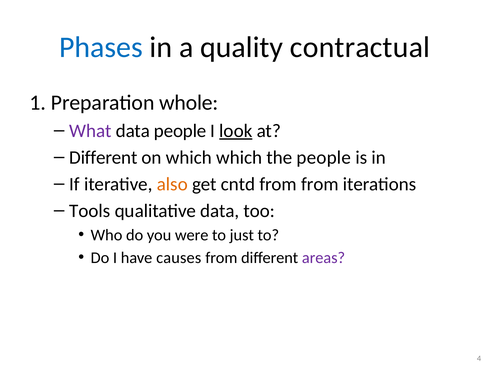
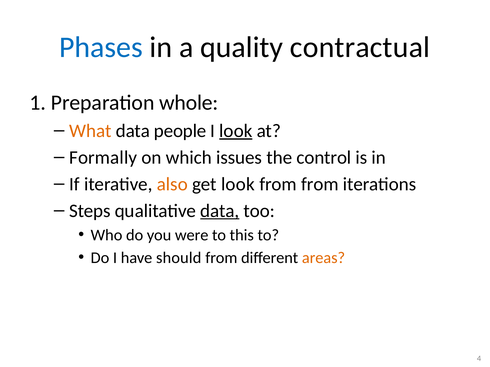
What colour: purple -> orange (90, 131)
Different: Different -> Formally (103, 158)
which which: which -> issues (239, 158)
the people: people -> control (324, 158)
get cntd: cntd -> look (238, 184)
Tools: Tools -> Steps (90, 211)
data underline: none -> present (220, 211)
just: just -> this (242, 235)
causes: causes -> should (179, 258)
areas colour: purple -> orange (324, 258)
